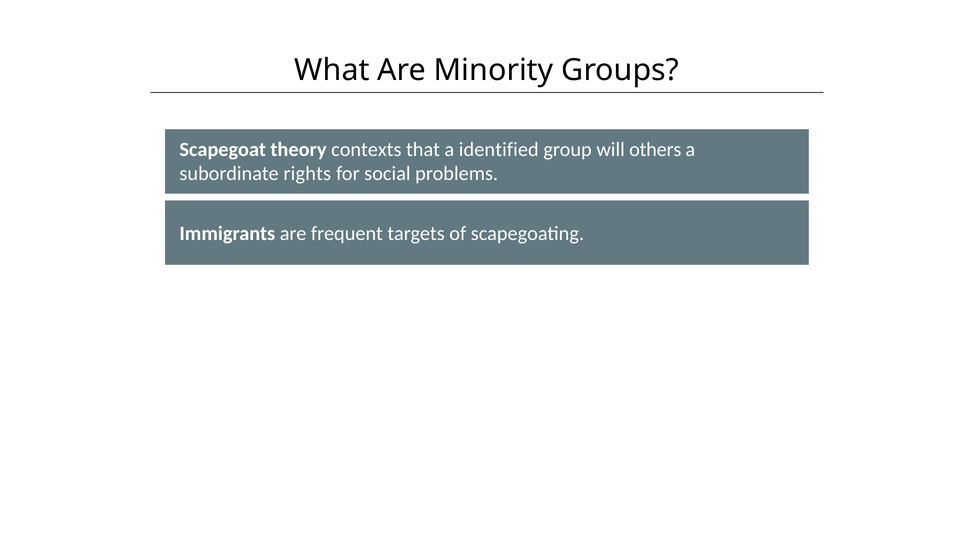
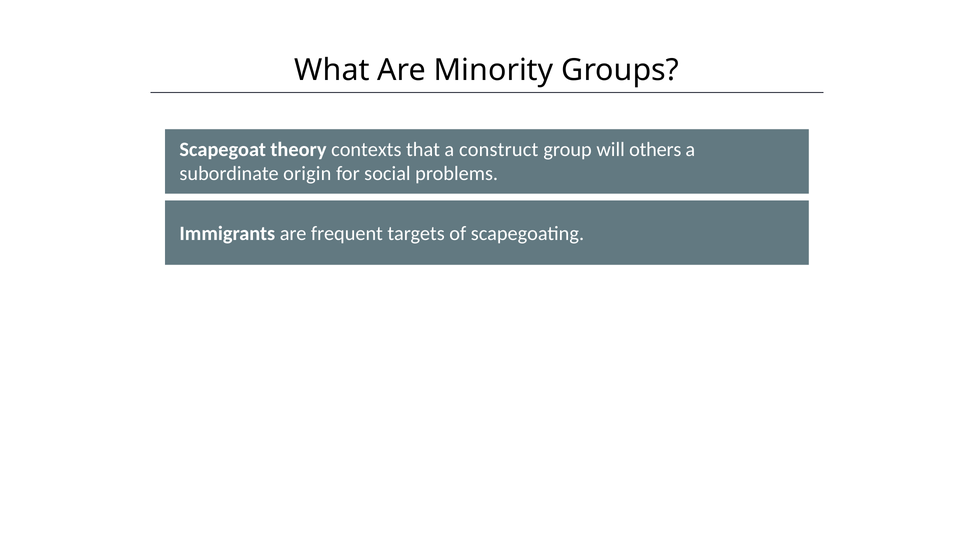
identified: identified -> construct (499, 149)
rights: rights -> origin (307, 174)
